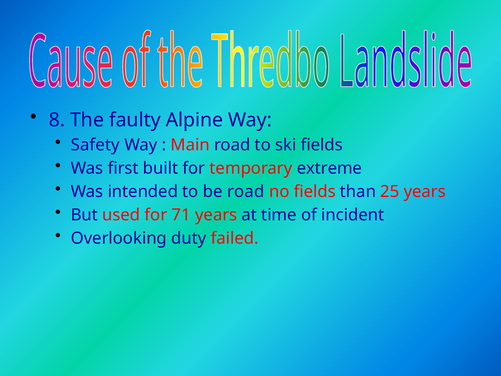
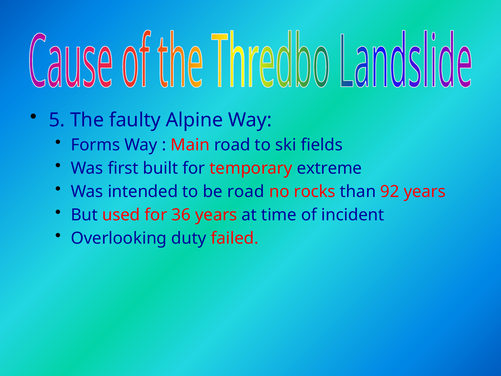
8: 8 -> 5 (57, 120)
Safety: Safety -> Forms (95, 145)
no fields: fields -> rocks (315, 192)
25: 25 -> 92 (390, 192)
71: 71 -> 36 (181, 215)
